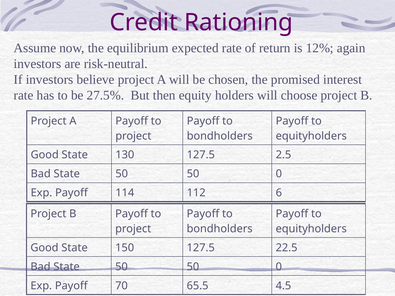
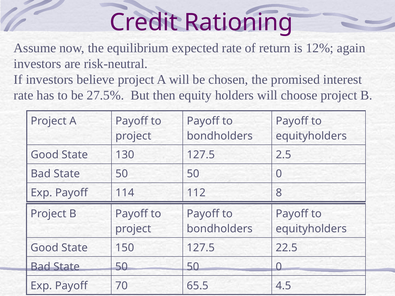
6: 6 -> 8 (279, 193)
